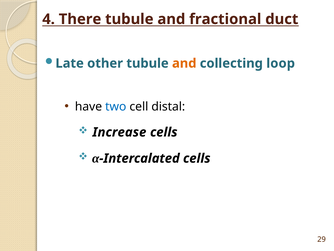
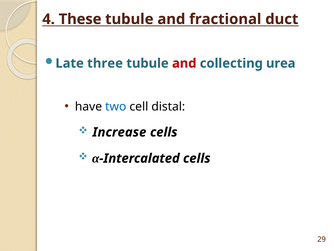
There: There -> These (80, 19)
other: other -> three (105, 63)
and colour: orange -> red (184, 63)
loop: loop -> urea (281, 63)
